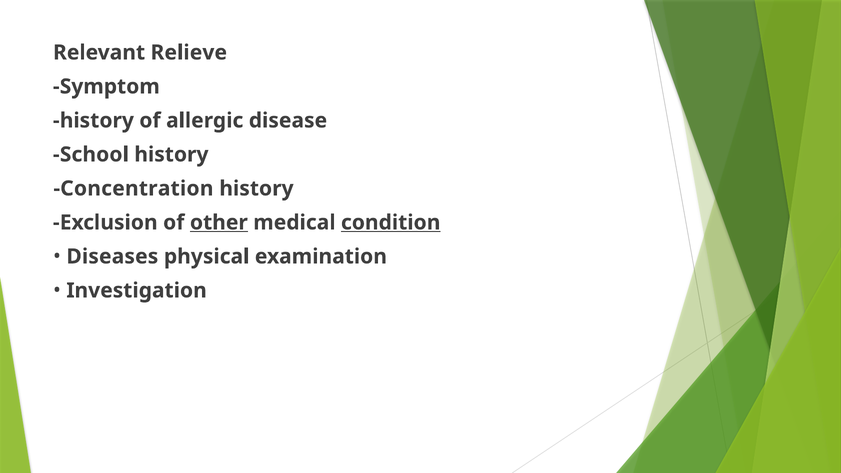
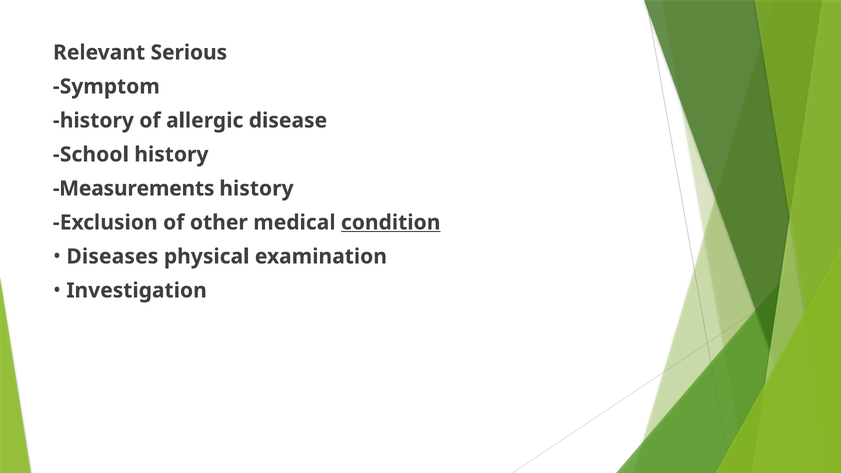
Relieve: Relieve -> Serious (189, 53)
Concentration: Concentration -> Measurements (134, 189)
other underline: present -> none (219, 223)
